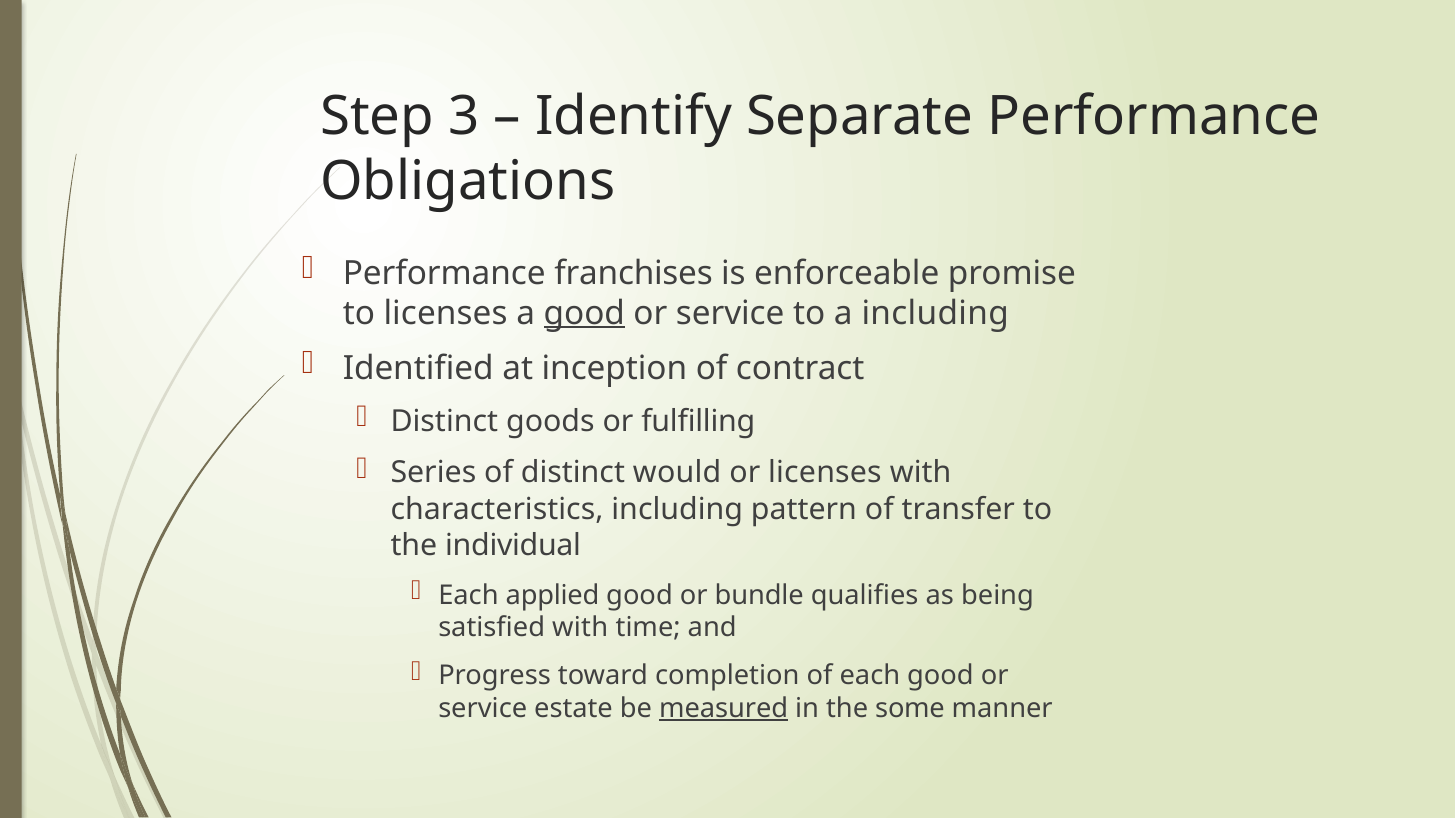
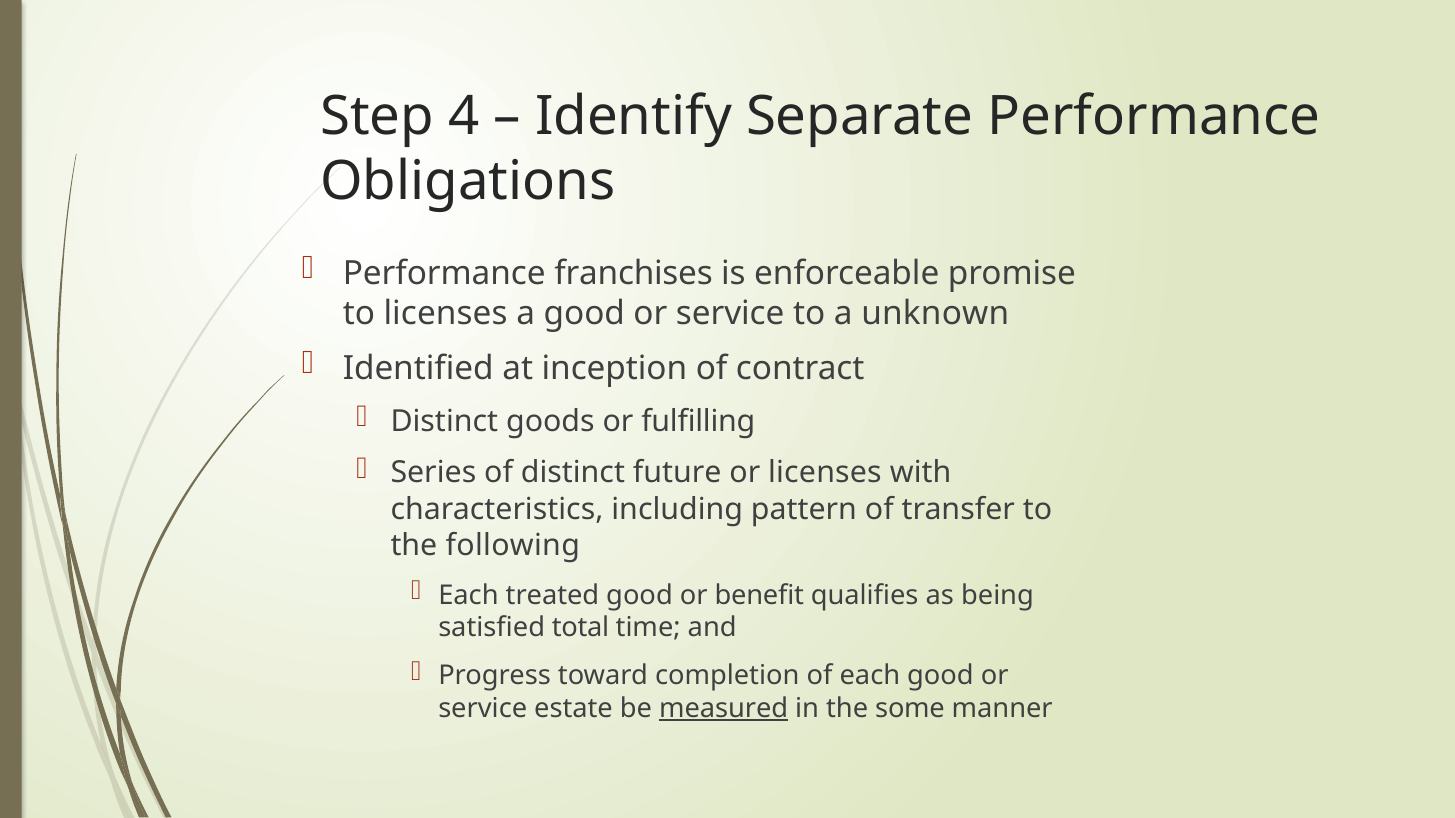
3: 3 -> 4 (464, 117)
good underline: present -> none (584, 313)
a including: including -> unknown (935, 313)
would: would -> future (677, 473)
individual: individual -> following (513, 546)
applied: applied -> treated (552, 595)
bundle: bundle -> benefit (759, 595)
satisfied with: with -> total (580, 628)
